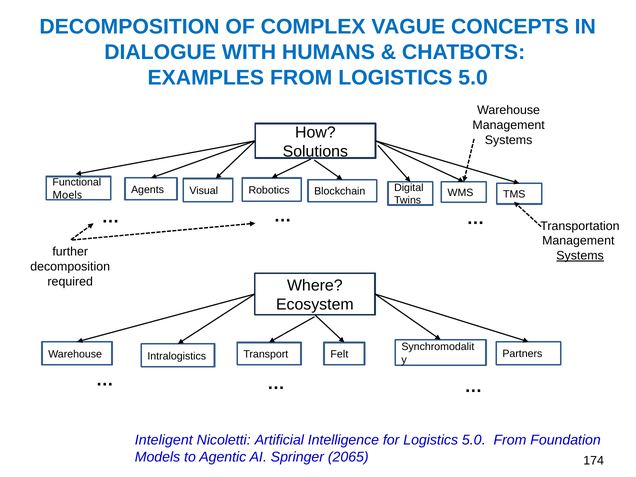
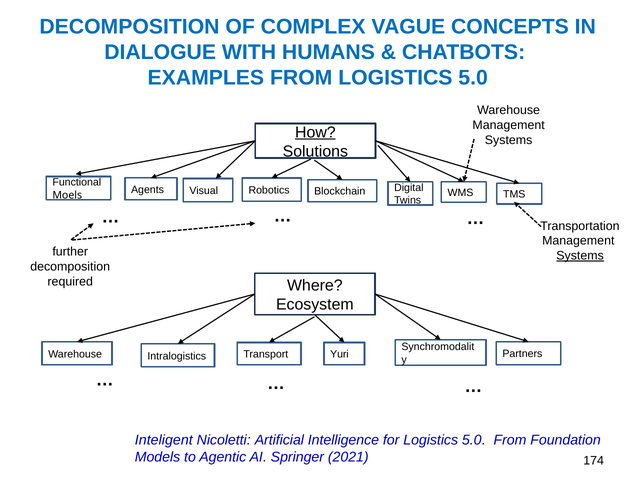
How underline: none -> present (315, 132)
Felt: Felt -> Yuri (339, 354)
2065: 2065 -> 2021 (348, 457)
